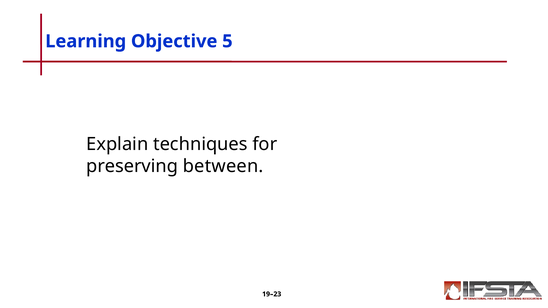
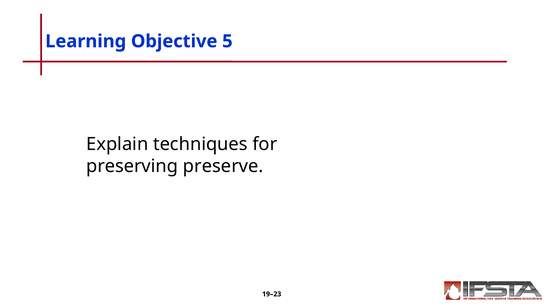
between: between -> preserve (223, 166)
